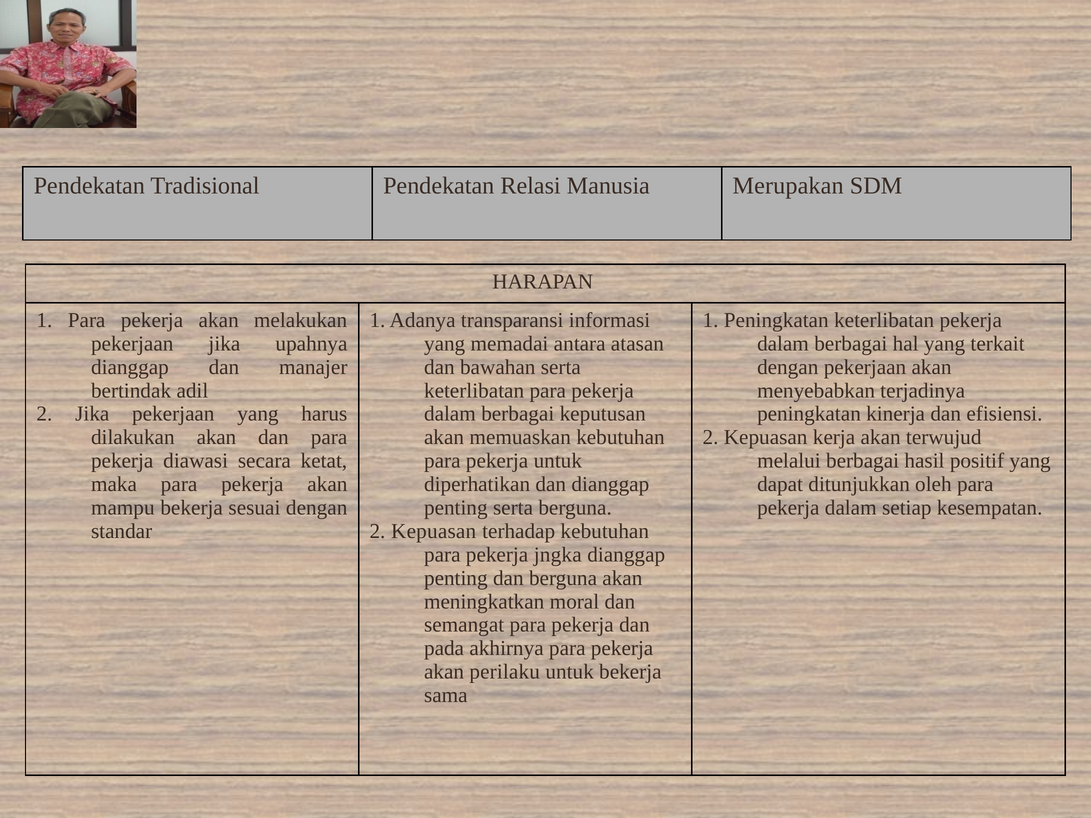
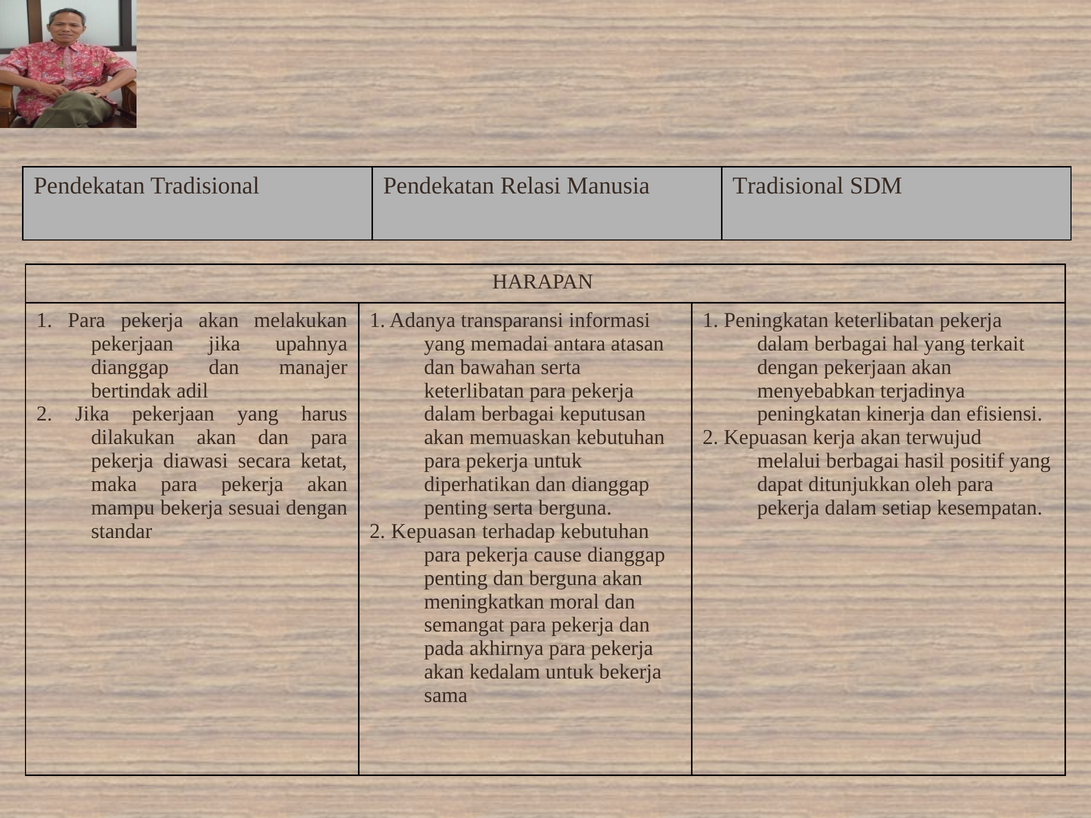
Manusia Merupakan: Merupakan -> Tradisional (788, 186)
jngka: jngka -> cause (558, 555)
perilaku: perilaku -> kedalam (505, 672)
